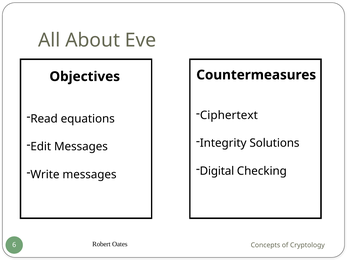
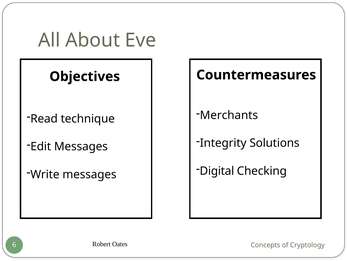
Ciphertext: Ciphertext -> Merchants (229, 115)
equations: equations -> technique (88, 118)
